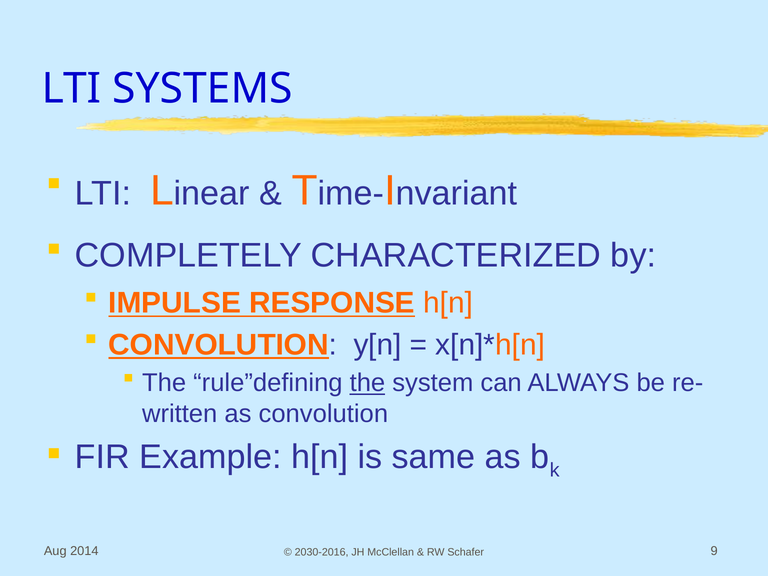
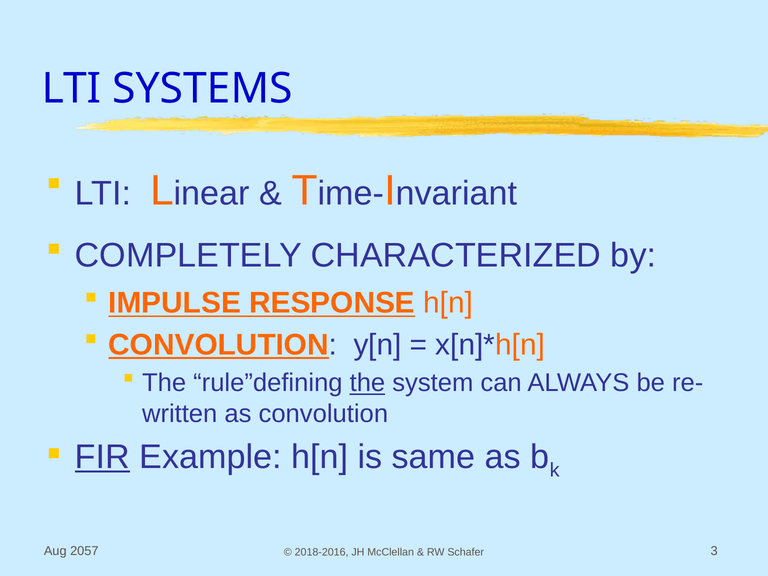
FIR underline: none -> present (102, 457)
2014: 2014 -> 2057 (84, 551)
2030-2016: 2030-2016 -> 2018-2016 (322, 552)
9: 9 -> 3 (714, 551)
